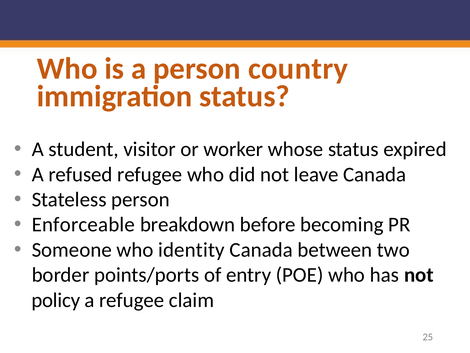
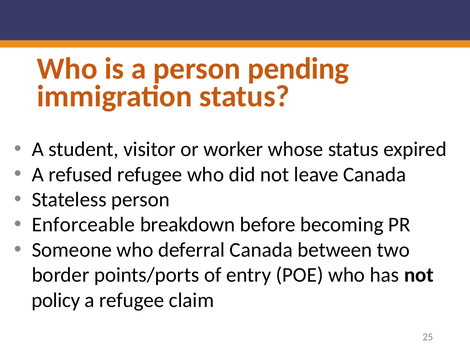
country: country -> pending (298, 68)
identity: identity -> deferral (192, 250)
